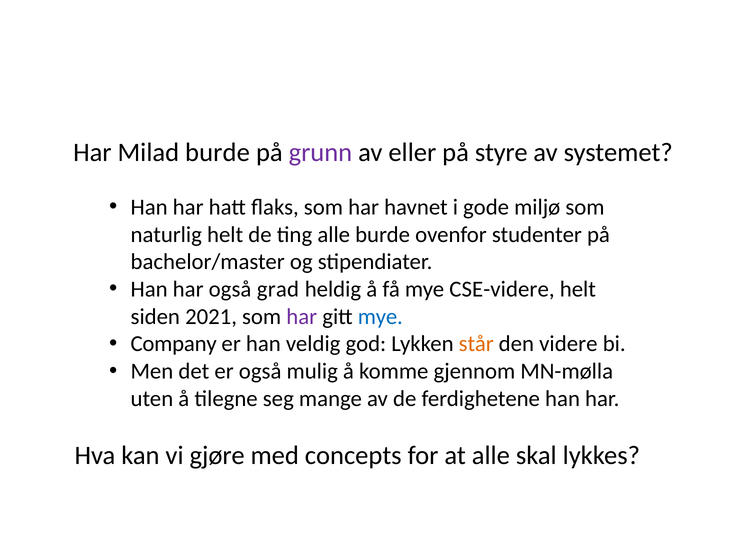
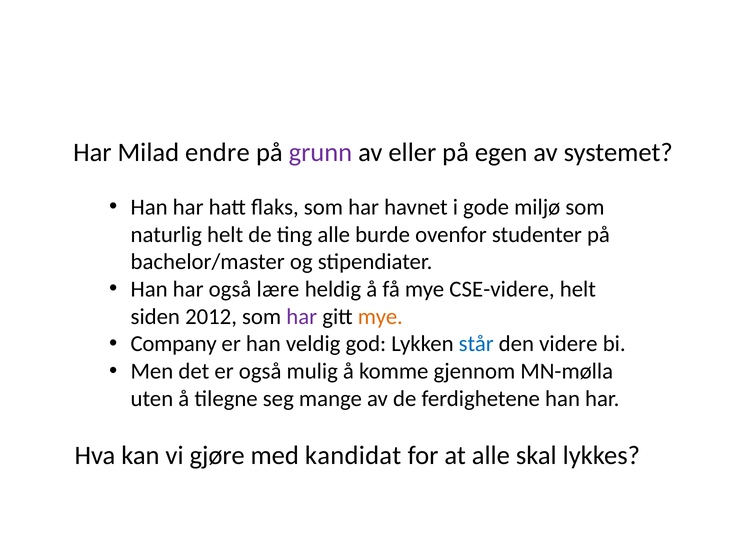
Milad burde: burde -> endre (217, 153)
styre: styre -> egen (501, 153)
grad: grad -> lære (278, 289)
2021: 2021 -> 2012 (211, 316)
mye colour: blue -> orange (380, 316)
står colour: orange -> blue (476, 344)
concepts: concepts -> kandidat (353, 455)
